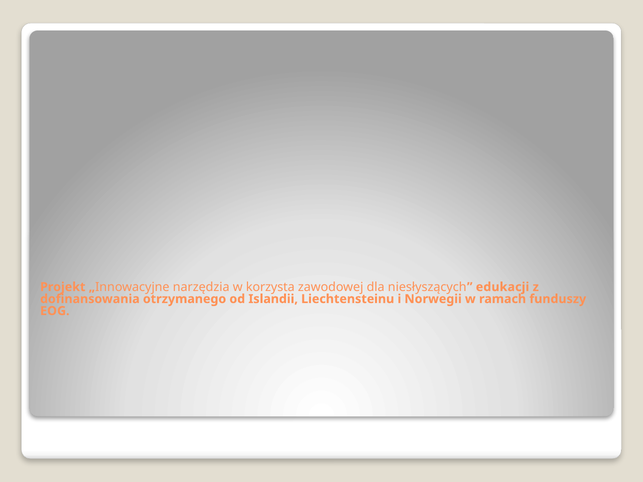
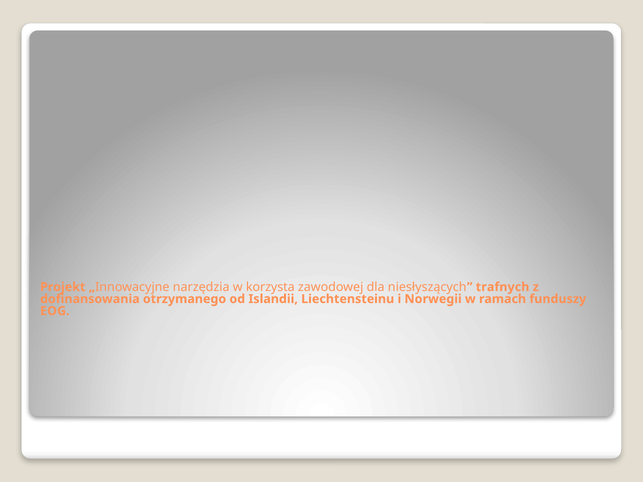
edukacji: edukacji -> trafnych (503, 287)
